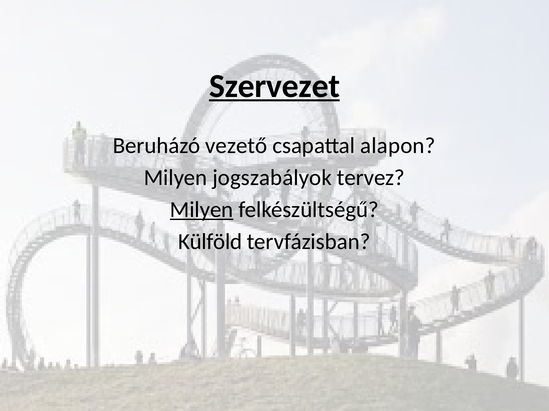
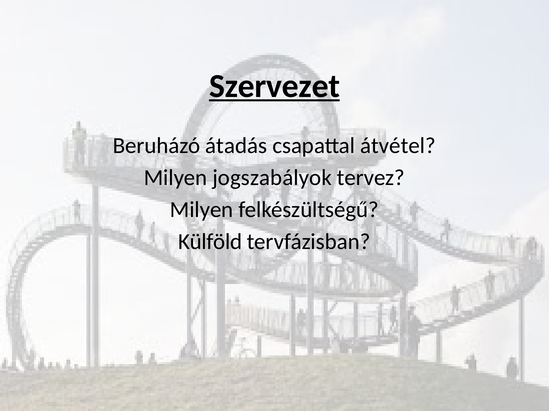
vezető: vezető -> átadás (236, 146)
alapon: alapon -> átvétel (398, 146)
Milyen underline: present -> none (202, 210)
